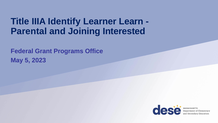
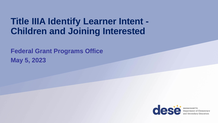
Learn: Learn -> Intent (131, 21)
Parental: Parental -> Children (29, 31)
